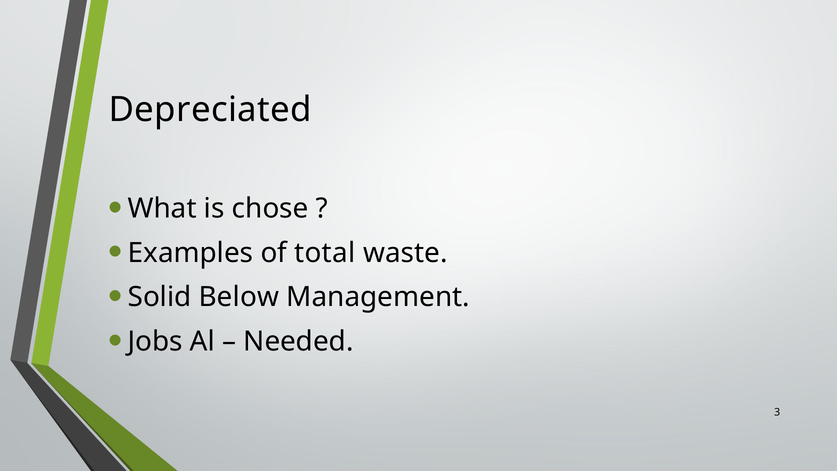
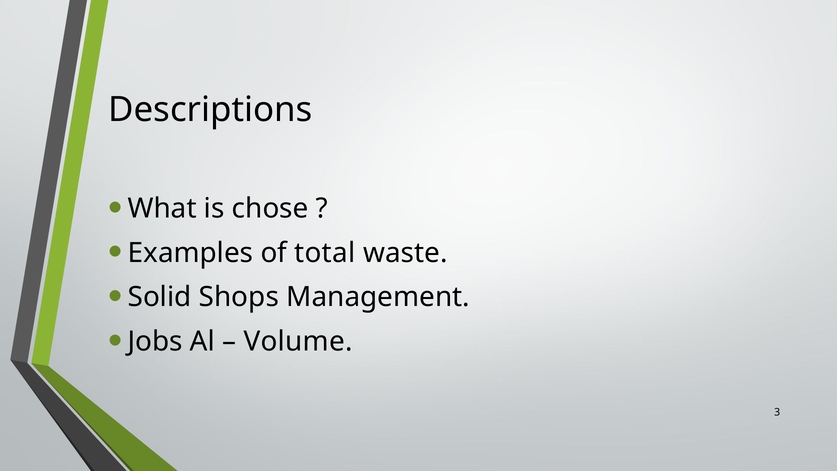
Depreciated: Depreciated -> Descriptions (210, 110)
Below: Below -> Shops (239, 297)
Needed: Needed -> Volume (298, 341)
